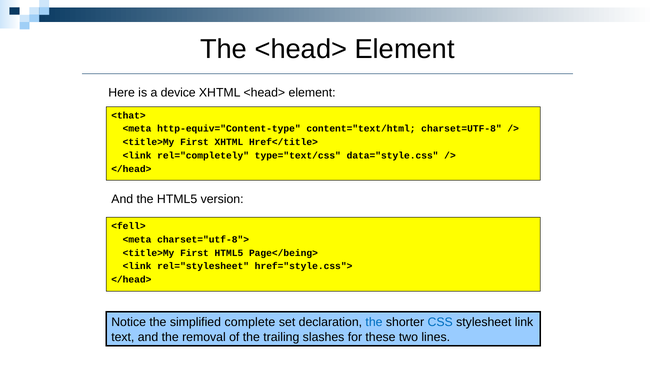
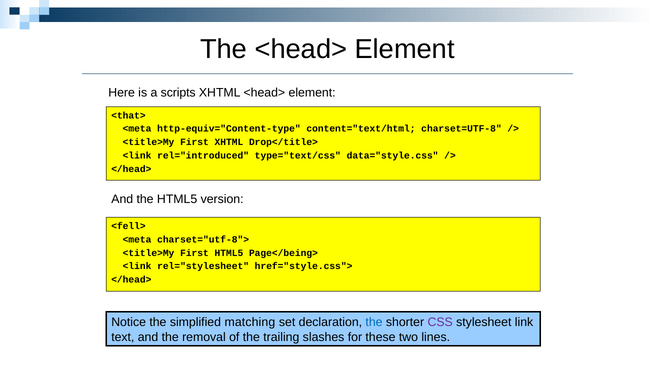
device: device -> scripts (178, 92)
Href</title>: Href</title> -> Drop</title> (283, 142)
rel="completely: rel="completely -> rel="introduced (203, 155)
complete: complete -> matching (250, 322)
CSS colour: blue -> purple (440, 322)
